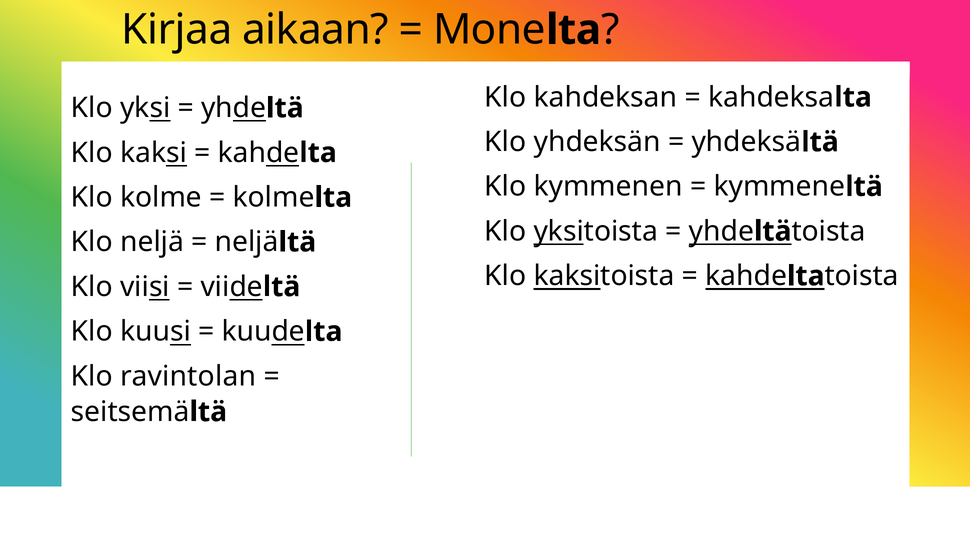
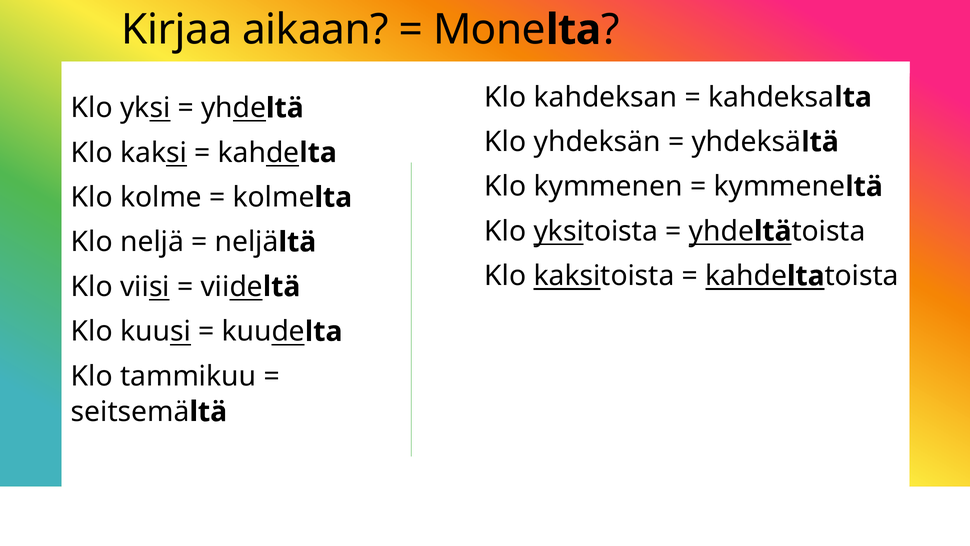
ravintolan: ravintolan -> tammikuu (188, 376)
